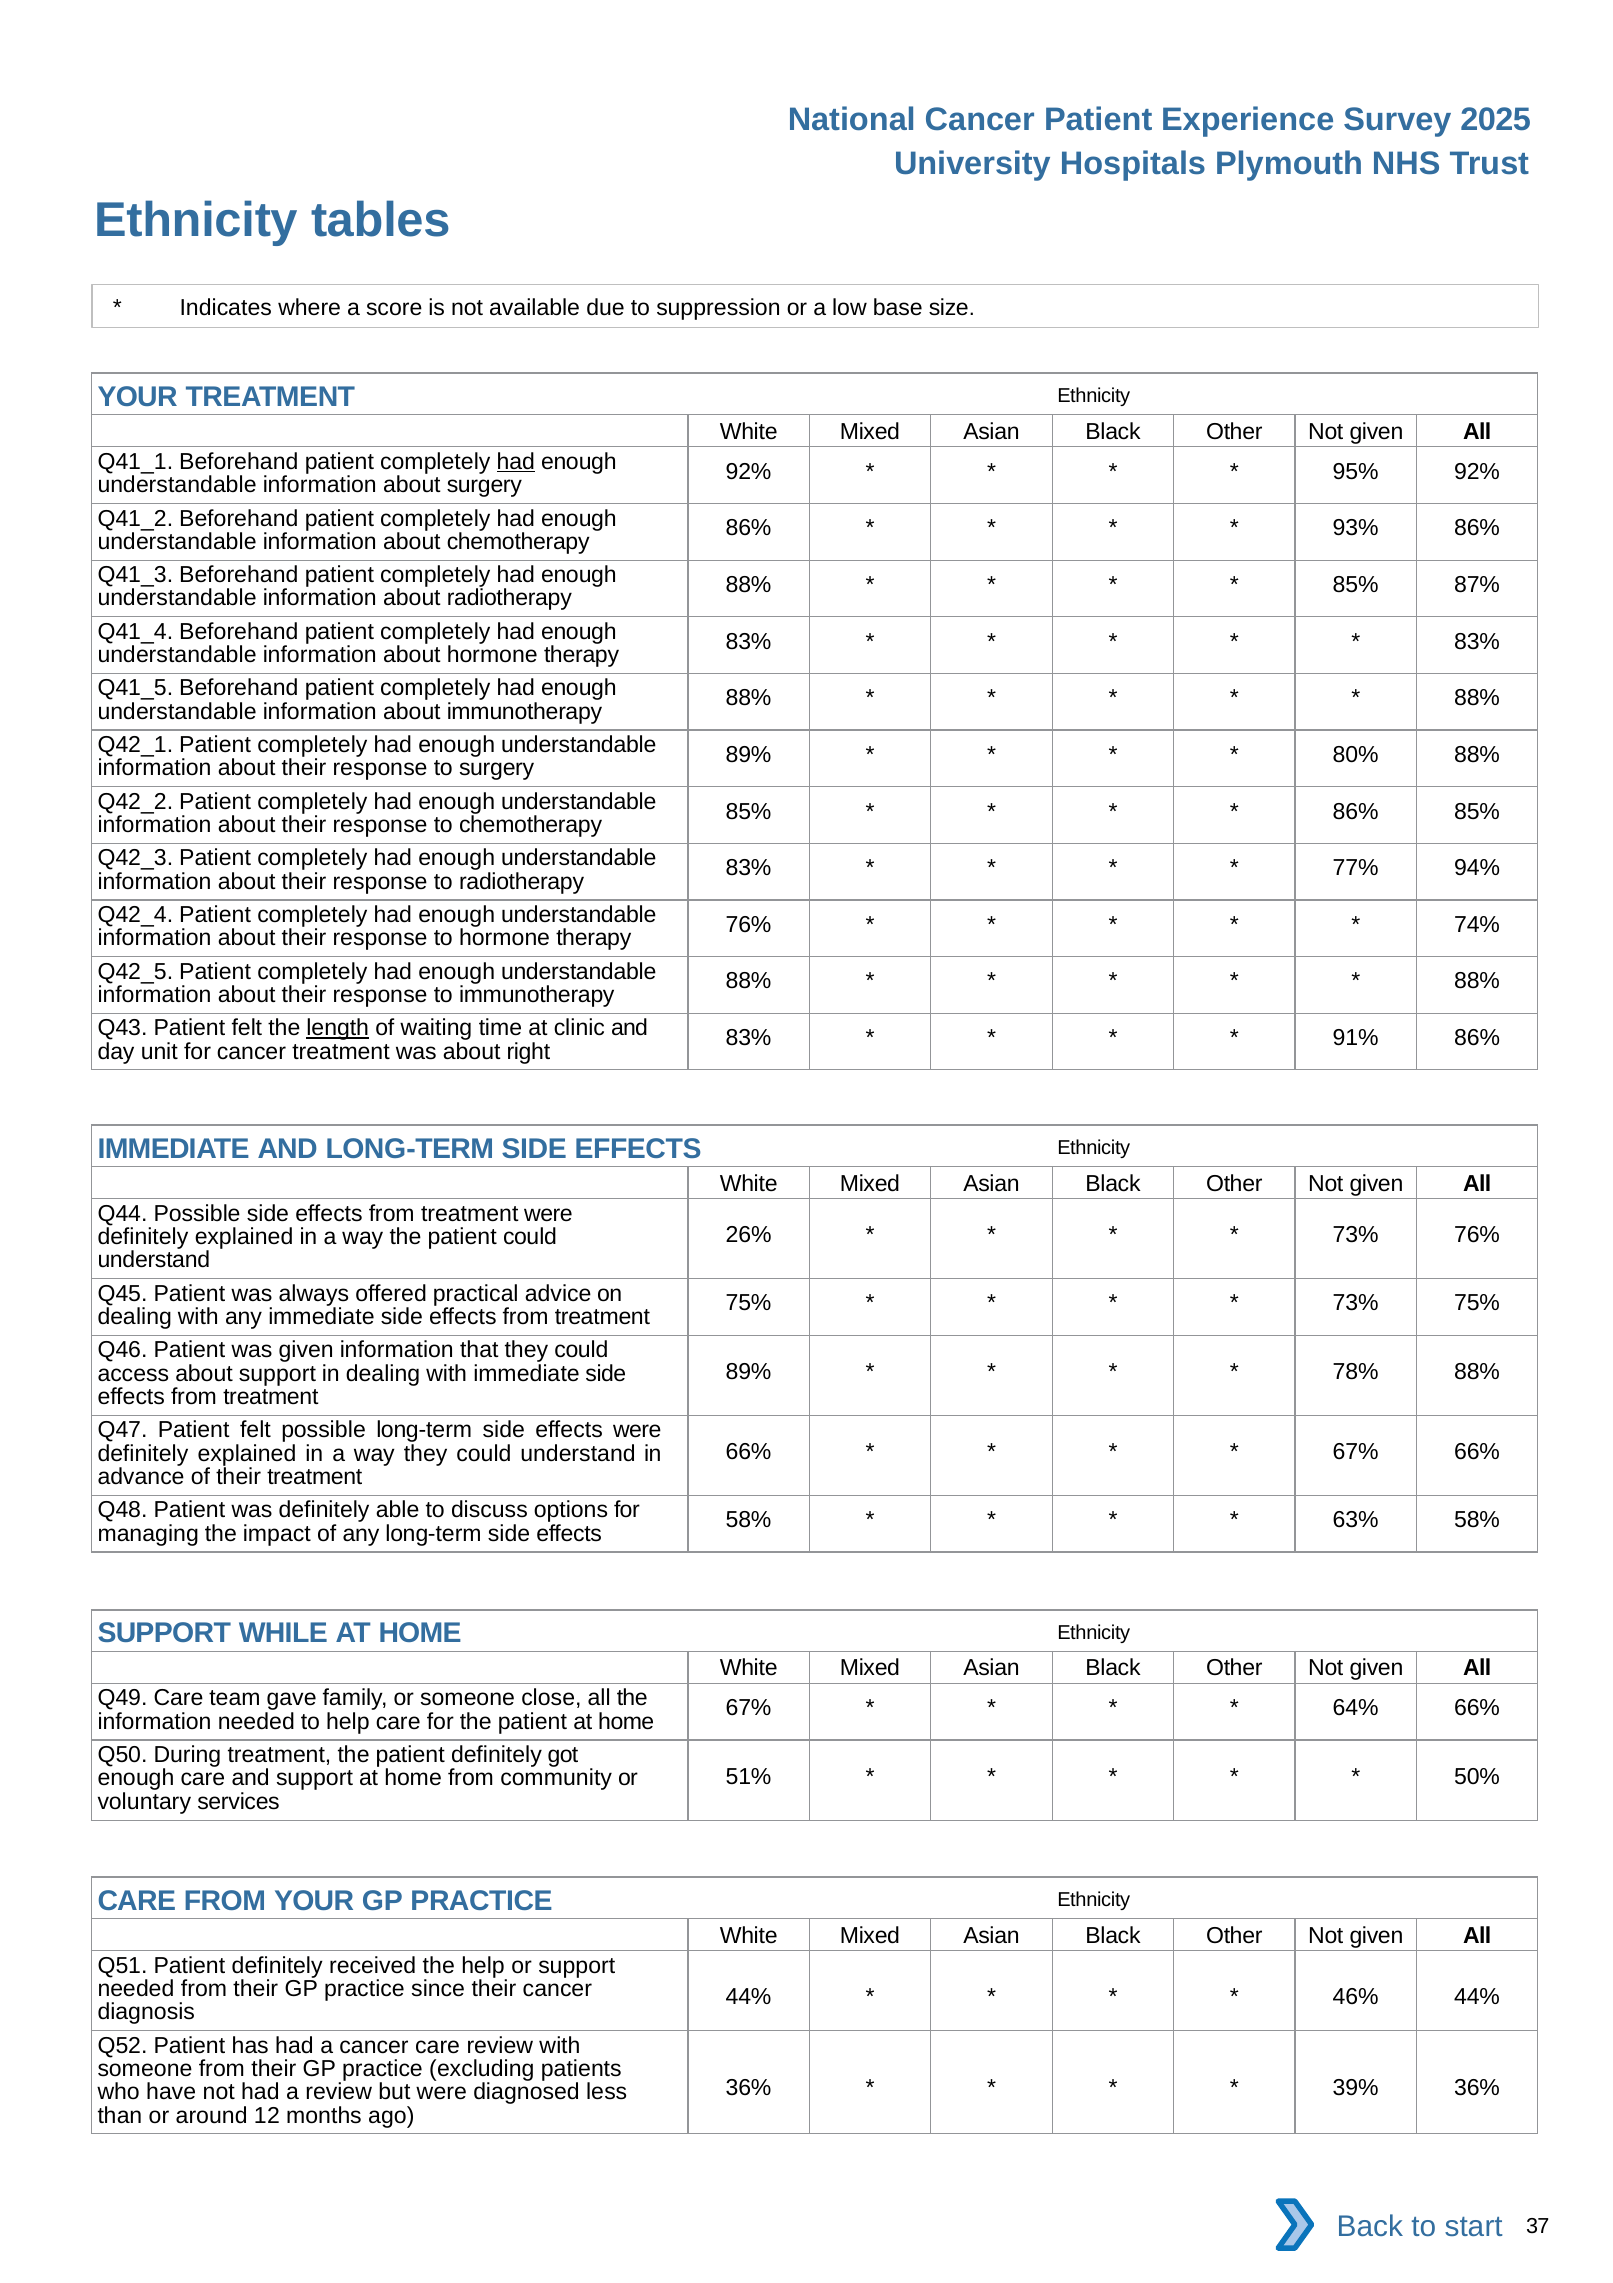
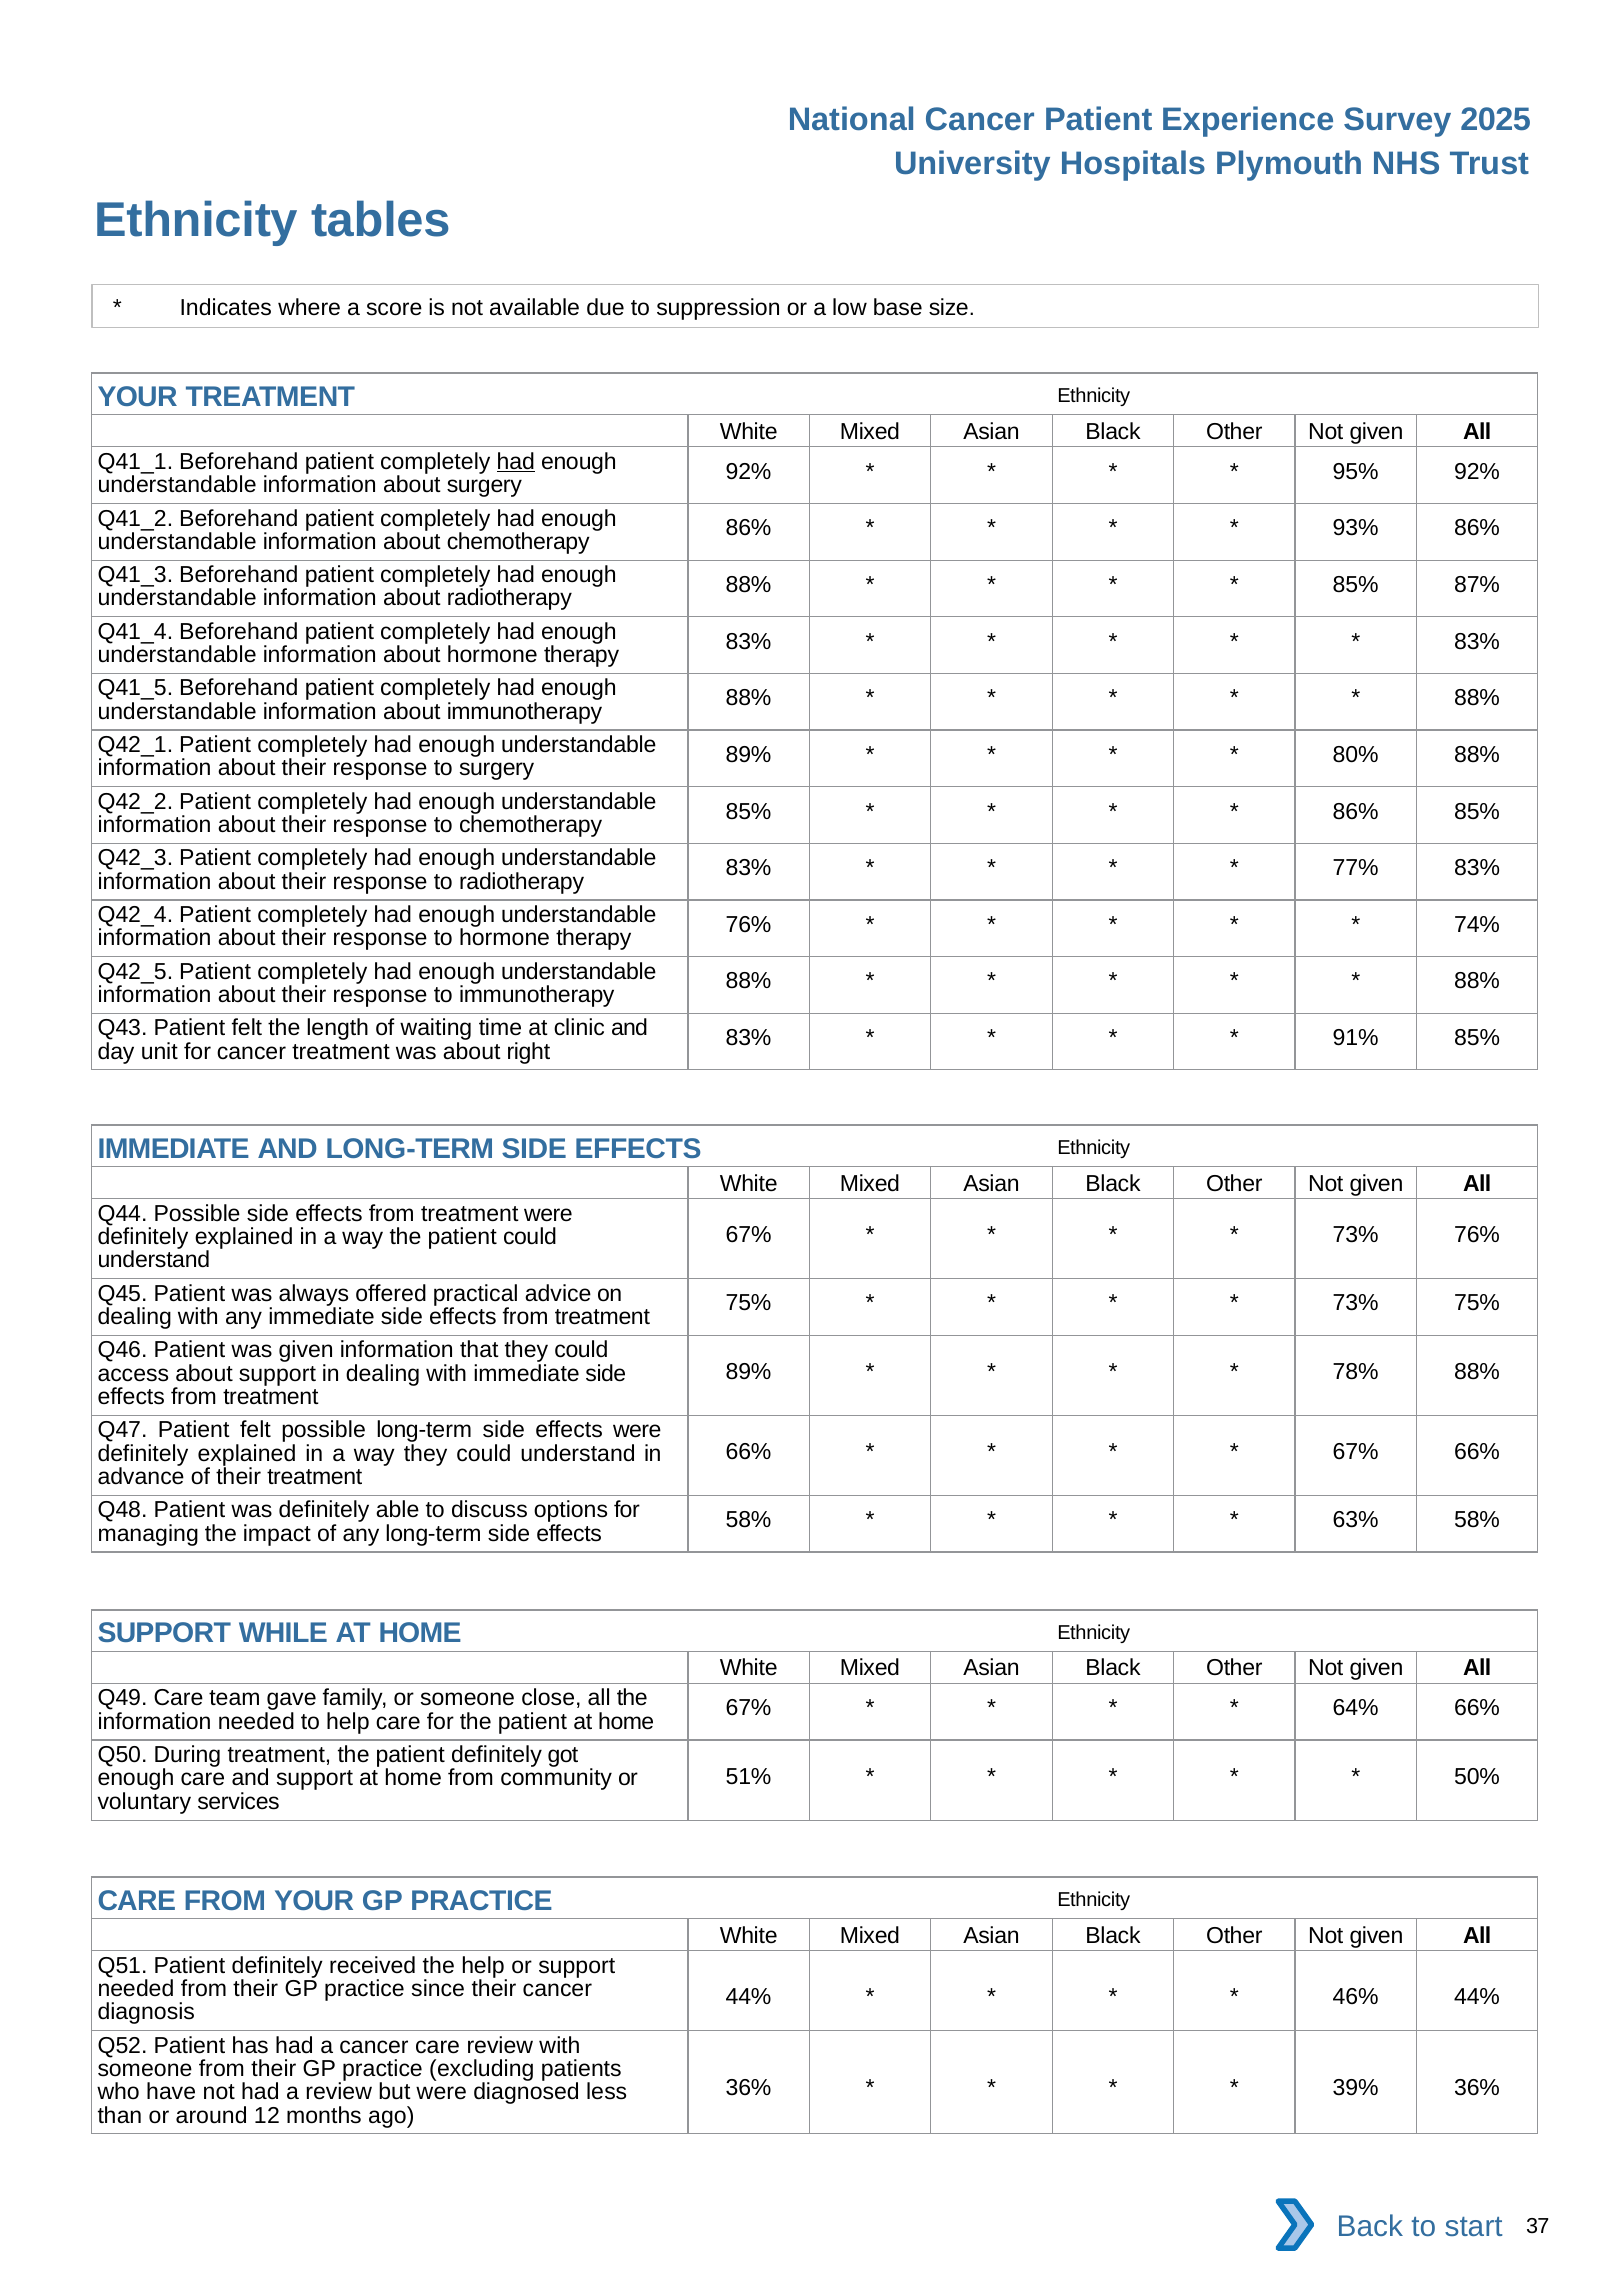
77% 94%: 94% -> 83% (1477, 868)
length underline: present -> none (338, 1028)
91% 86%: 86% -> 85% (1477, 1038)
26%: 26% -> 67% (749, 1235)
